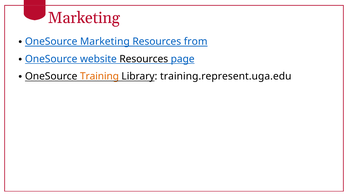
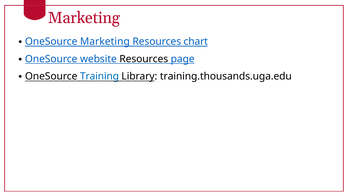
from: from -> chart (196, 41)
Training colour: orange -> blue (99, 76)
training.represent.uga.edu: training.represent.uga.edu -> training.thousands.uga.edu (226, 76)
